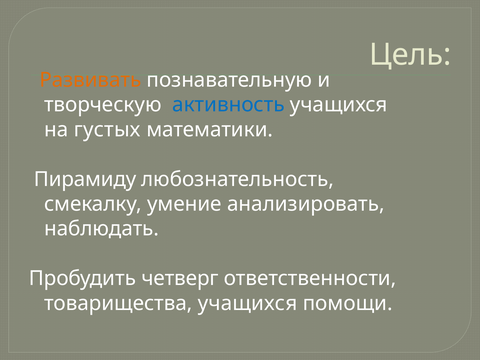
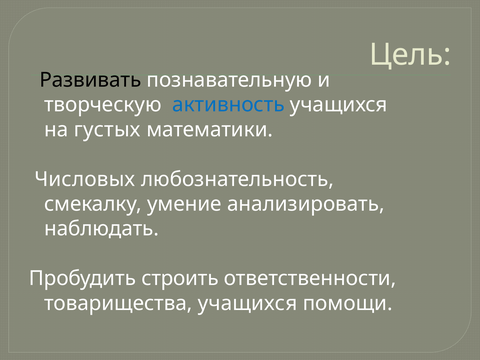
Развивать colour: orange -> black (90, 80)
Пирамиду: Пирамиду -> Числовых (85, 179)
четверг: четверг -> строить (180, 278)
